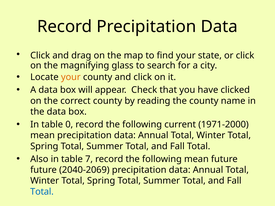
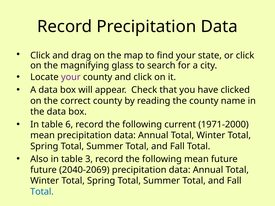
your colour: orange -> purple (71, 77)
0: 0 -> 6 (69, 125)
7: 7 -> 3 (89, 159)
